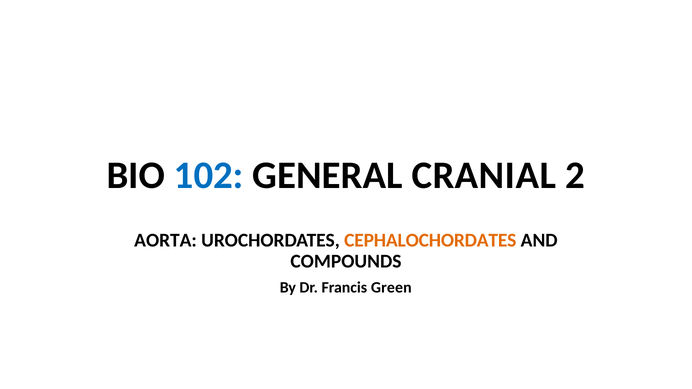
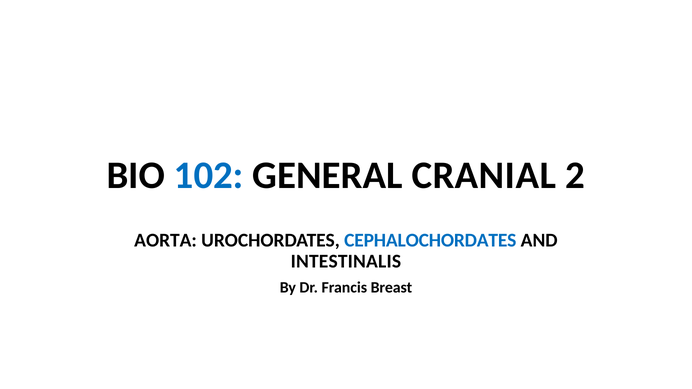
CEPHALOCHORDATES colour: orange -> blue (430, 240)
COMPOUNDS: COMPOUNDS -> INTESTINALIS (346, 261)
Green: Green -> Breast (391, 288)
